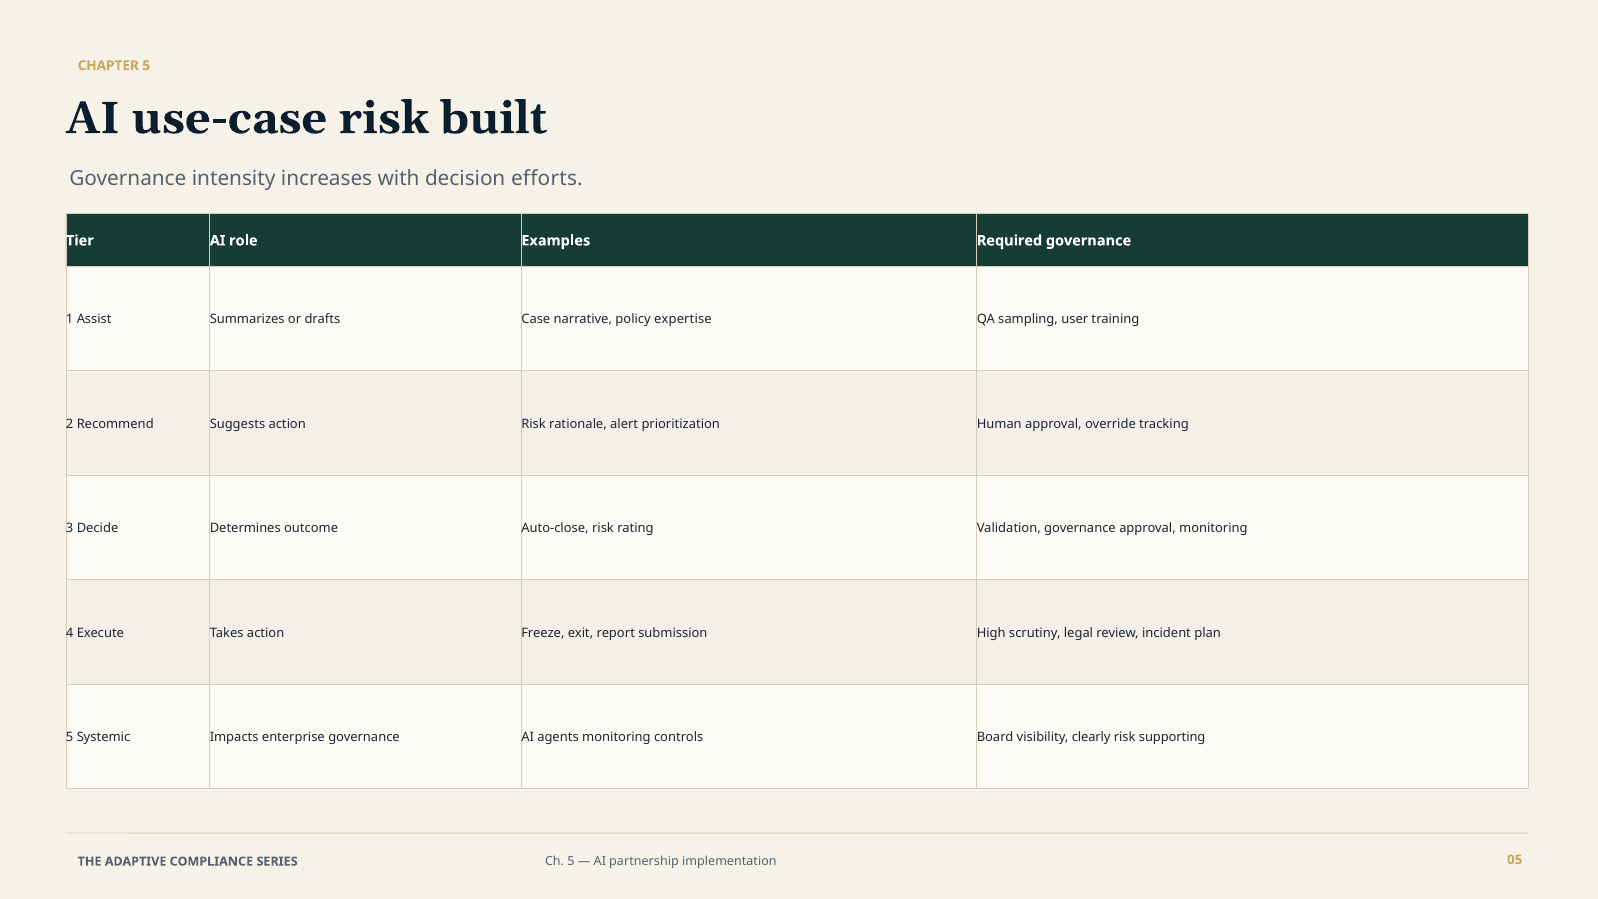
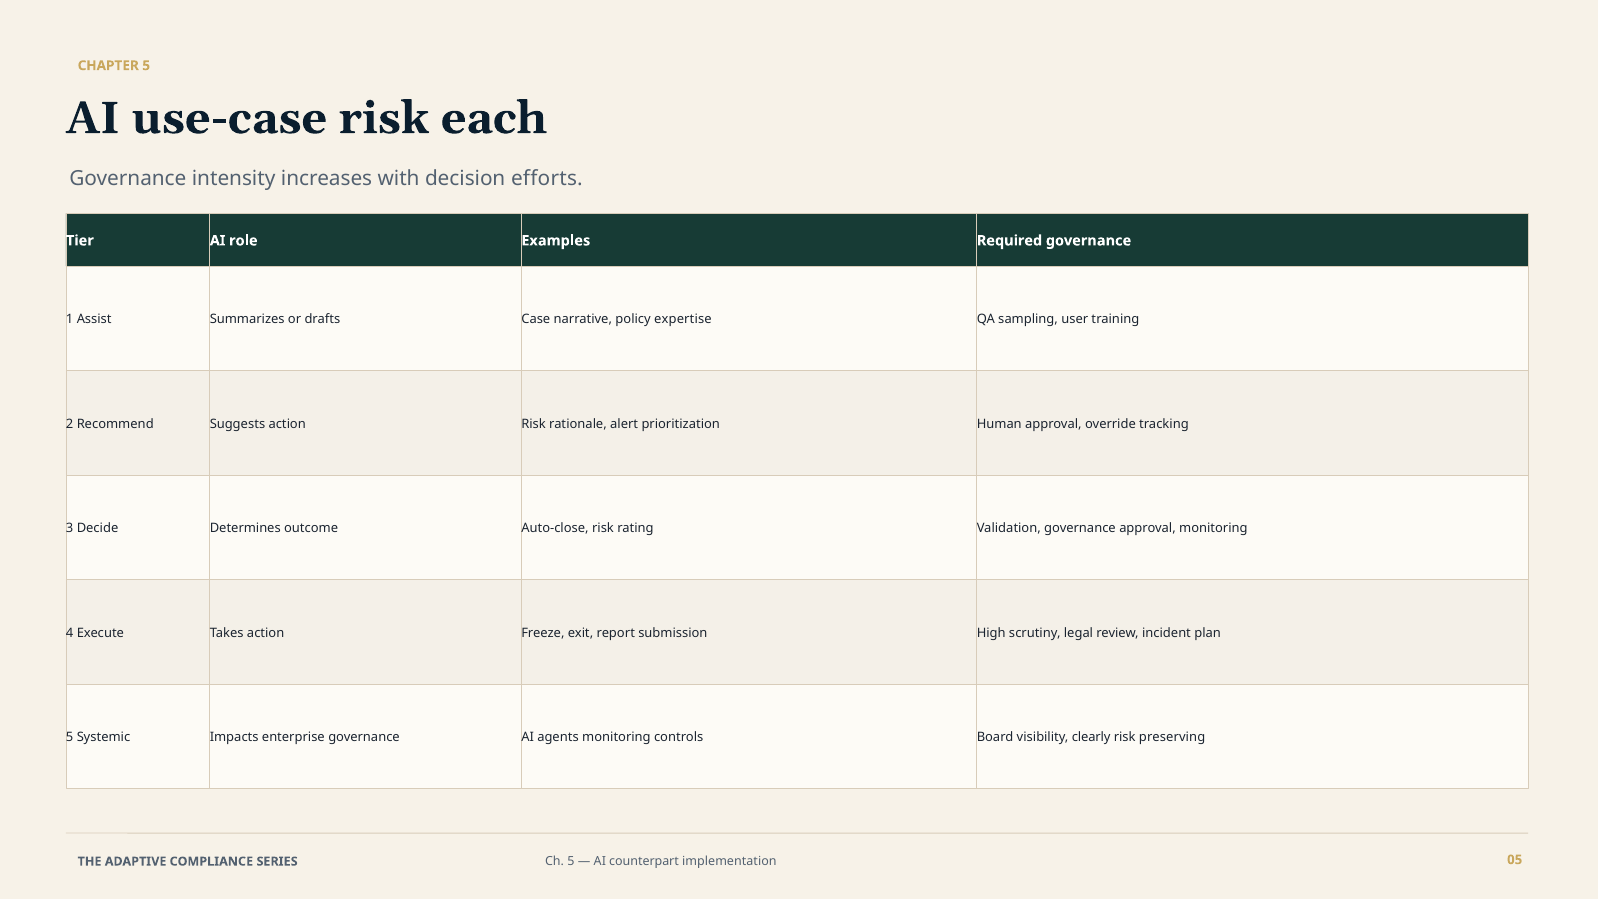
built: built -> each (494, 118)
supporting: supporting -> preserving (1172, 737)
partnership: partnership -> counterpart (644, 861)
